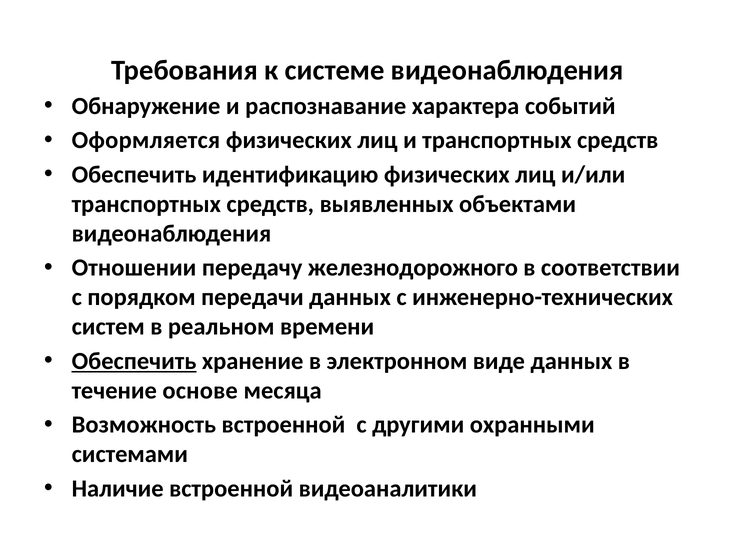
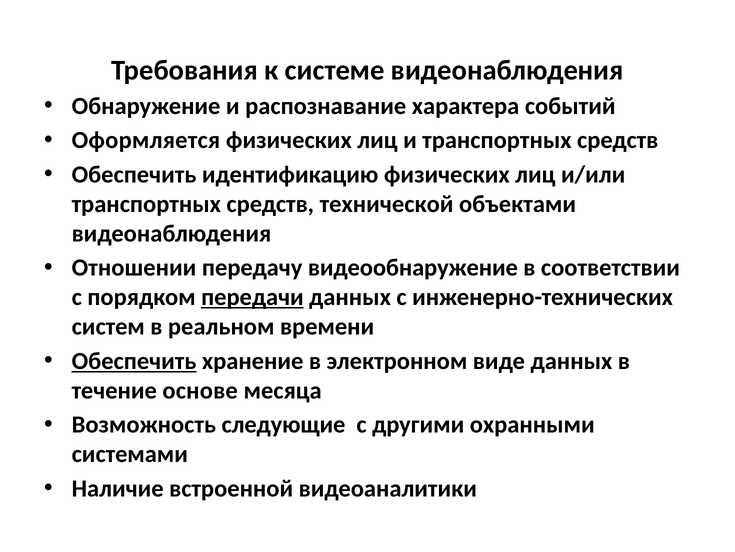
выявленных: выявленных -> технической (387, 204)
железнодорожного: железнодорожного -> видеообнаружение (413, 268)
передачи underline: none -> present (252, 297)
Возможность встроенной: встроенной -> следующие (284, 424)
